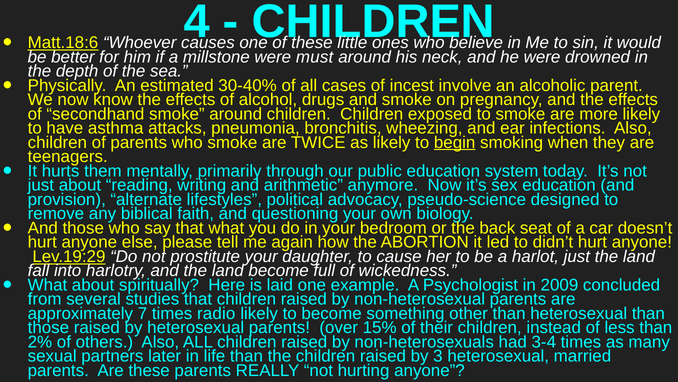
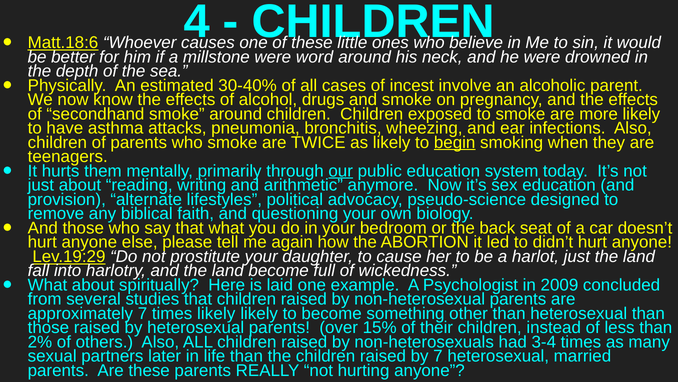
must: must -> word (315, 57)
our underline: none -> present (341, 171)
times radio: radio -> likely (216, 313)
by 3: 3 -> 7 (438, 356)
